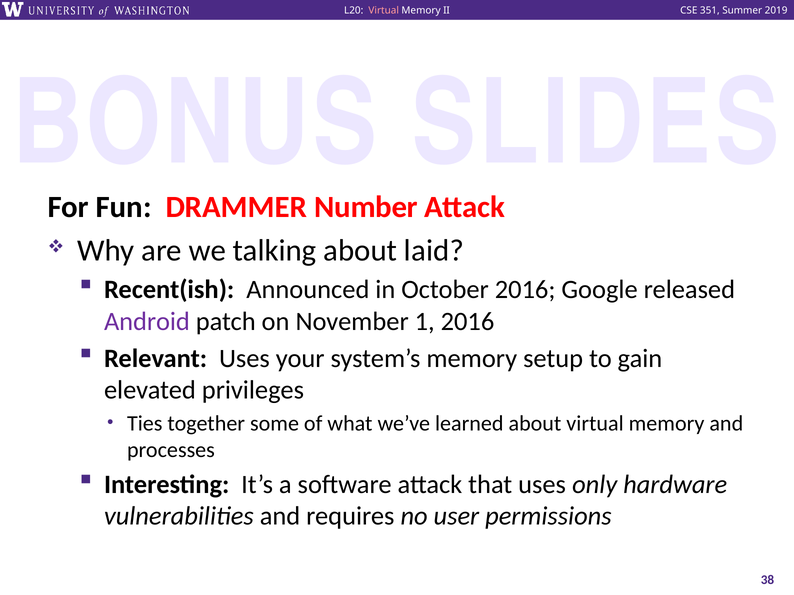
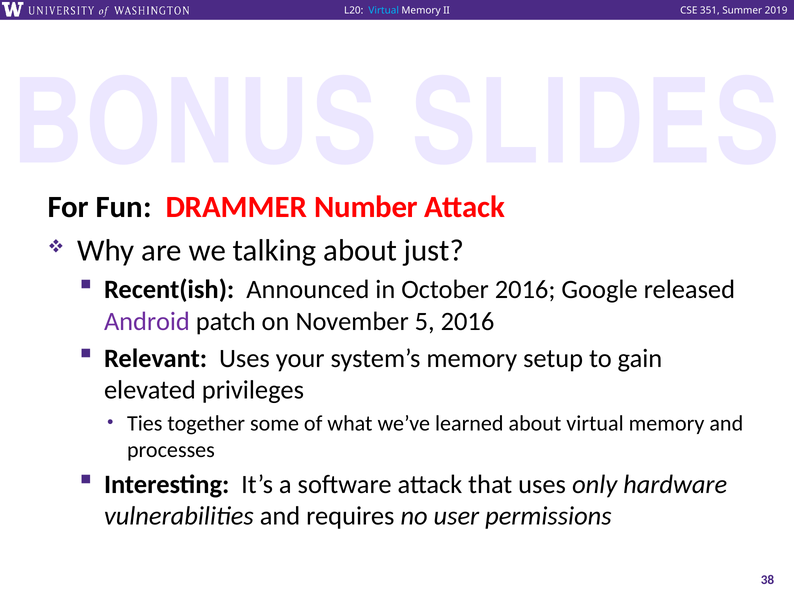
Virtual colour: pink -> light blue (384, 10)
laid: laid -> just (434, 251)
1: 1 -> 5 (425, 322)
